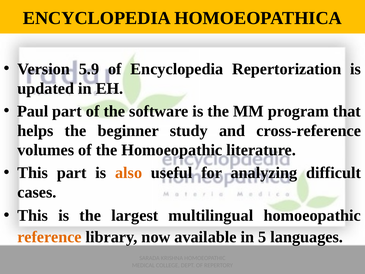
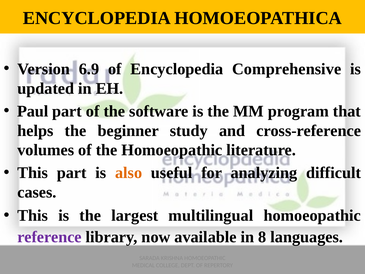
5.9: 5.9 -> 6.9 (89, 69)
Repertorization: Repertorization -> Comprehensive (287, 69)
reference colour: orange -> purple (49, 237)
5: 5 -> 8 (262, 237)
